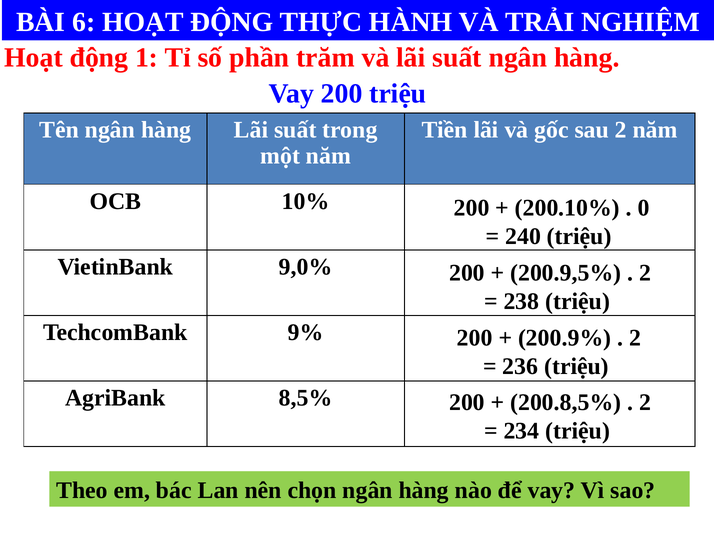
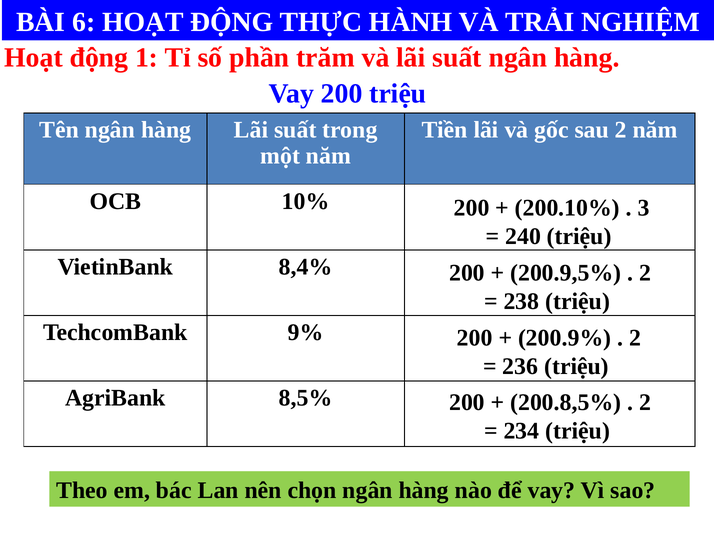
0: 0 -> 3 (644, 208)
9,0%: 9,0% -> 8,4% (306, 267)
